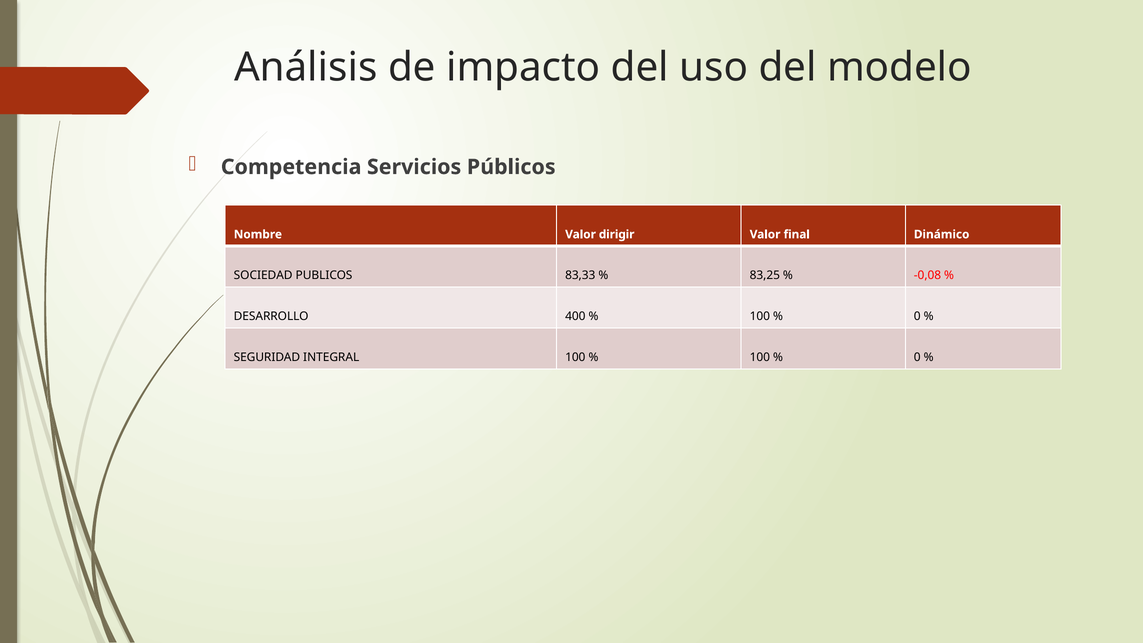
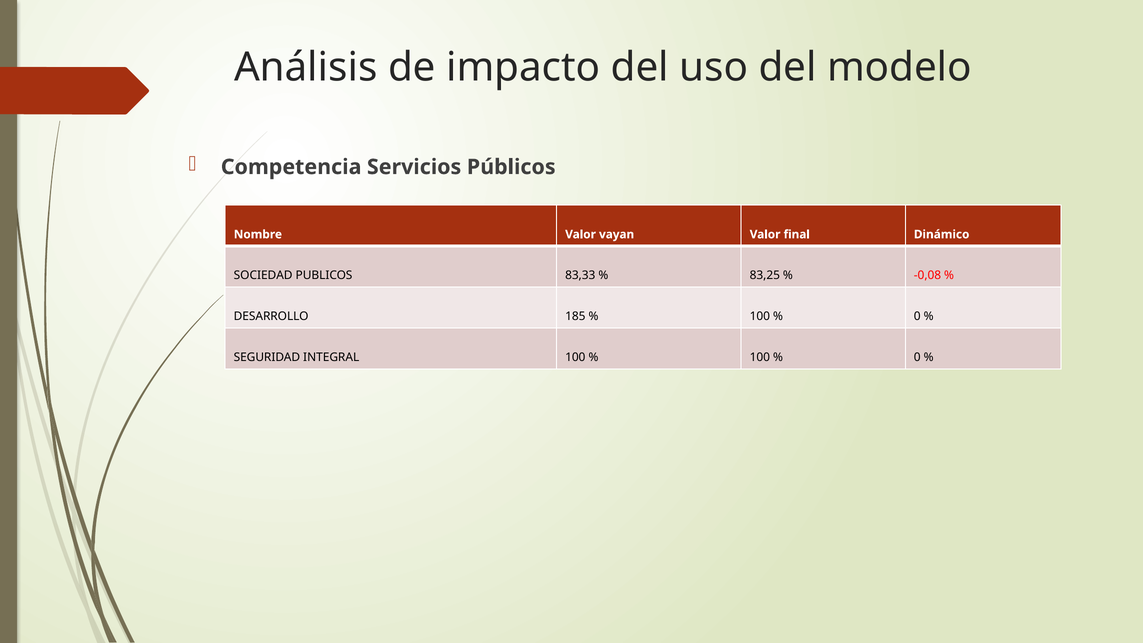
dirigir: dirigir -> vayan (617, 234)
400: 400 -> 185 (575, 316)
